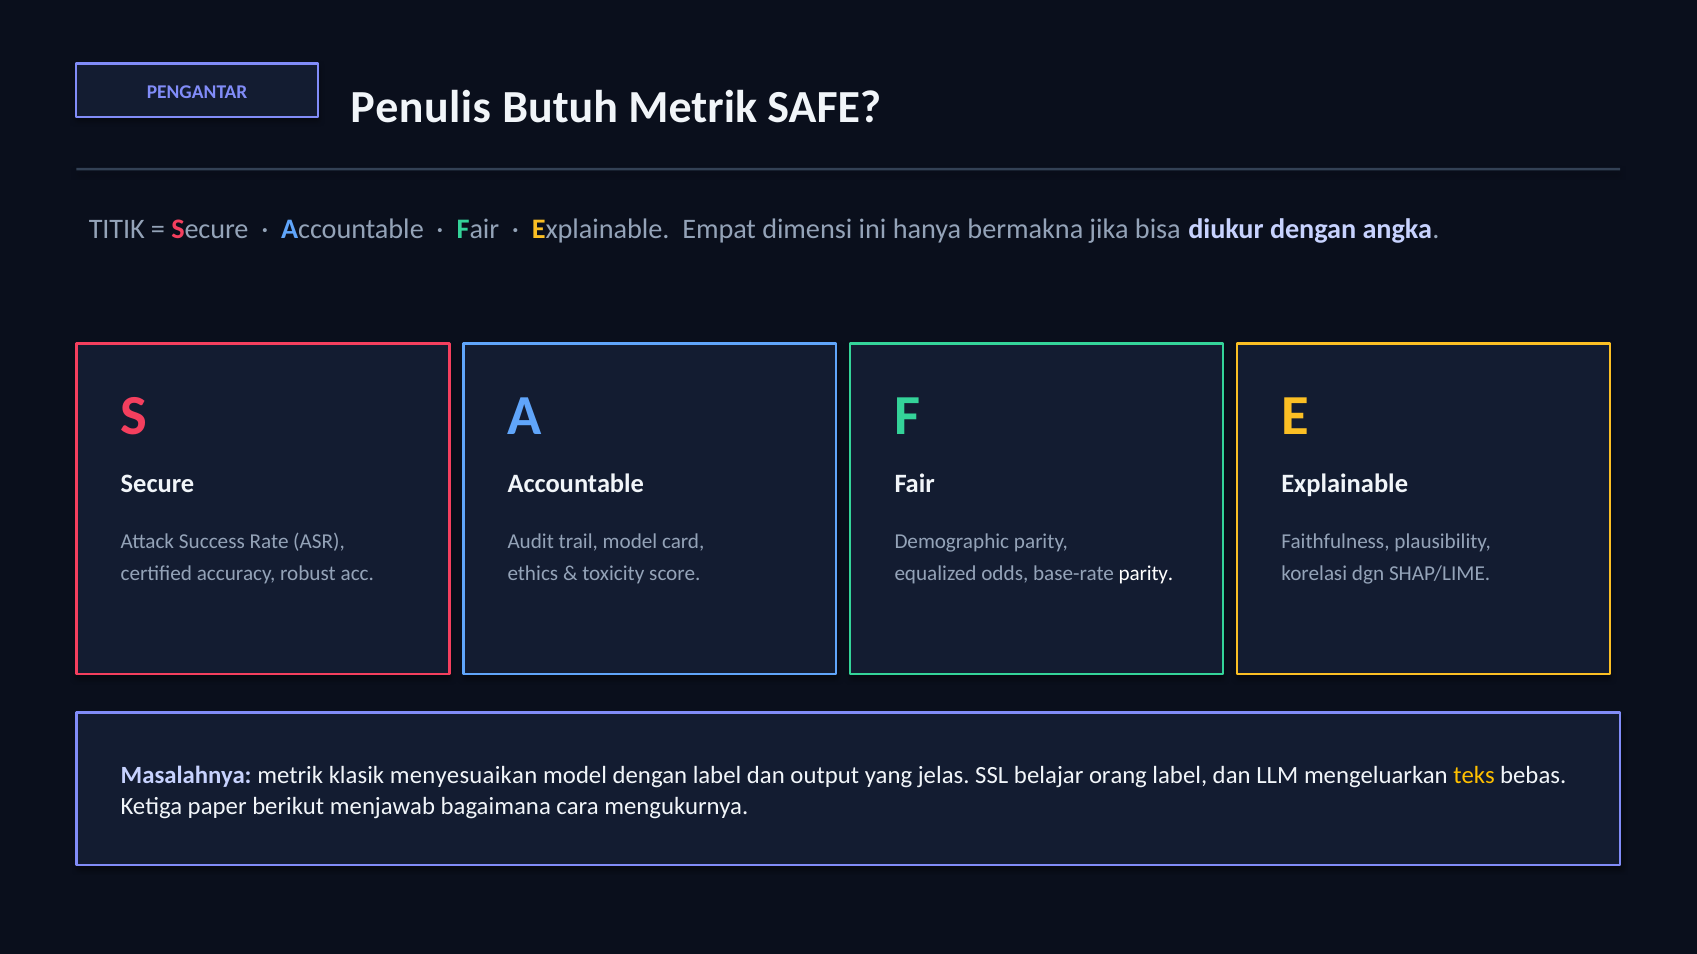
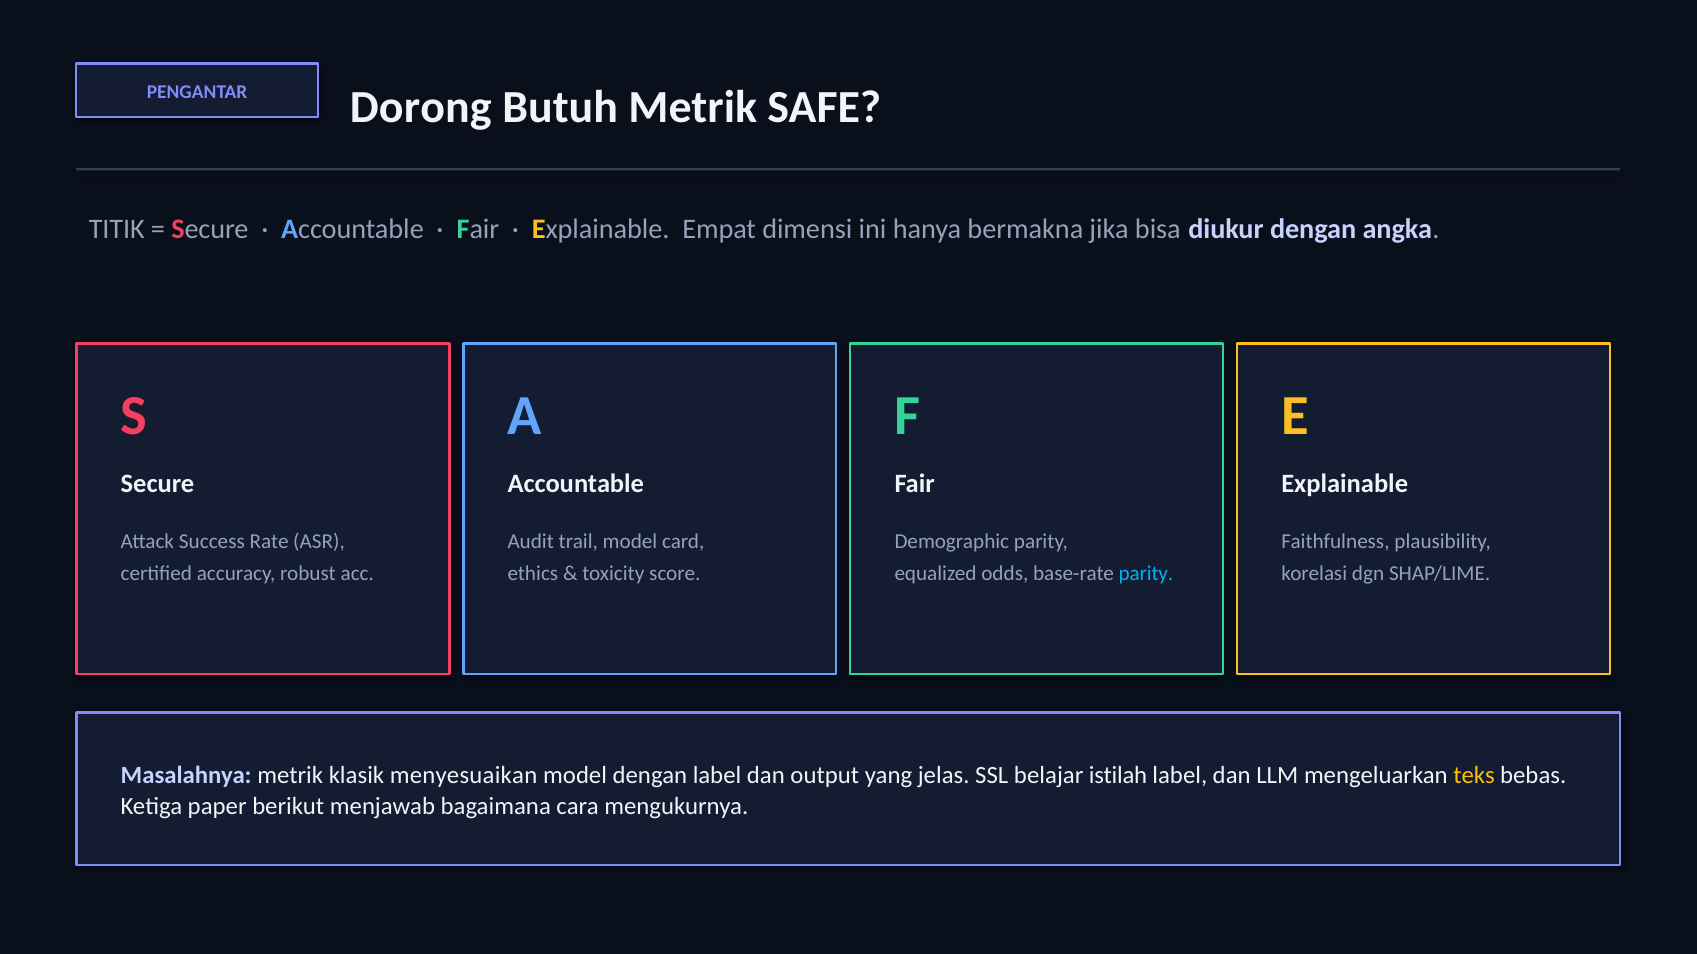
Penulis: Penulis -> Dorong (421, 108)
parity colour: white -> light blue (1146, 574)
orang: orang -> istilah (1118, 776)
